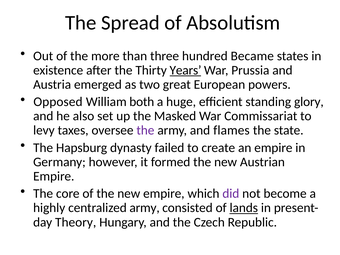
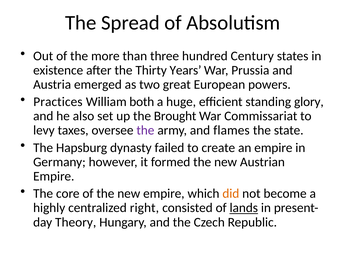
Became: Became -> Century (252, 56)
Years underline: present -> none (185, 70)
Opposed: Opposed -> Practices (58, 102)
Masked: Masked -> Brought (175, 116)
did colour: purple -> orange (231, 194)
centralized army: army -> right (144, 208)
